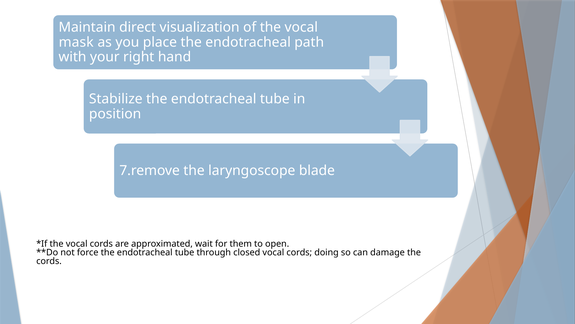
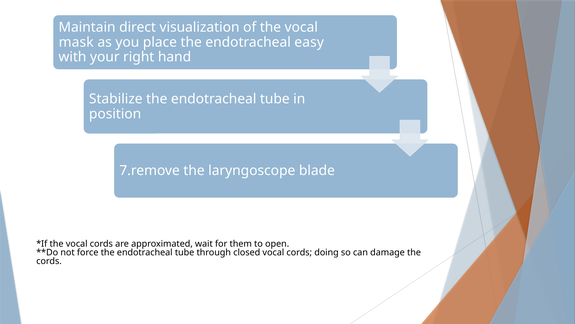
path: path -> easy (309, 42)
